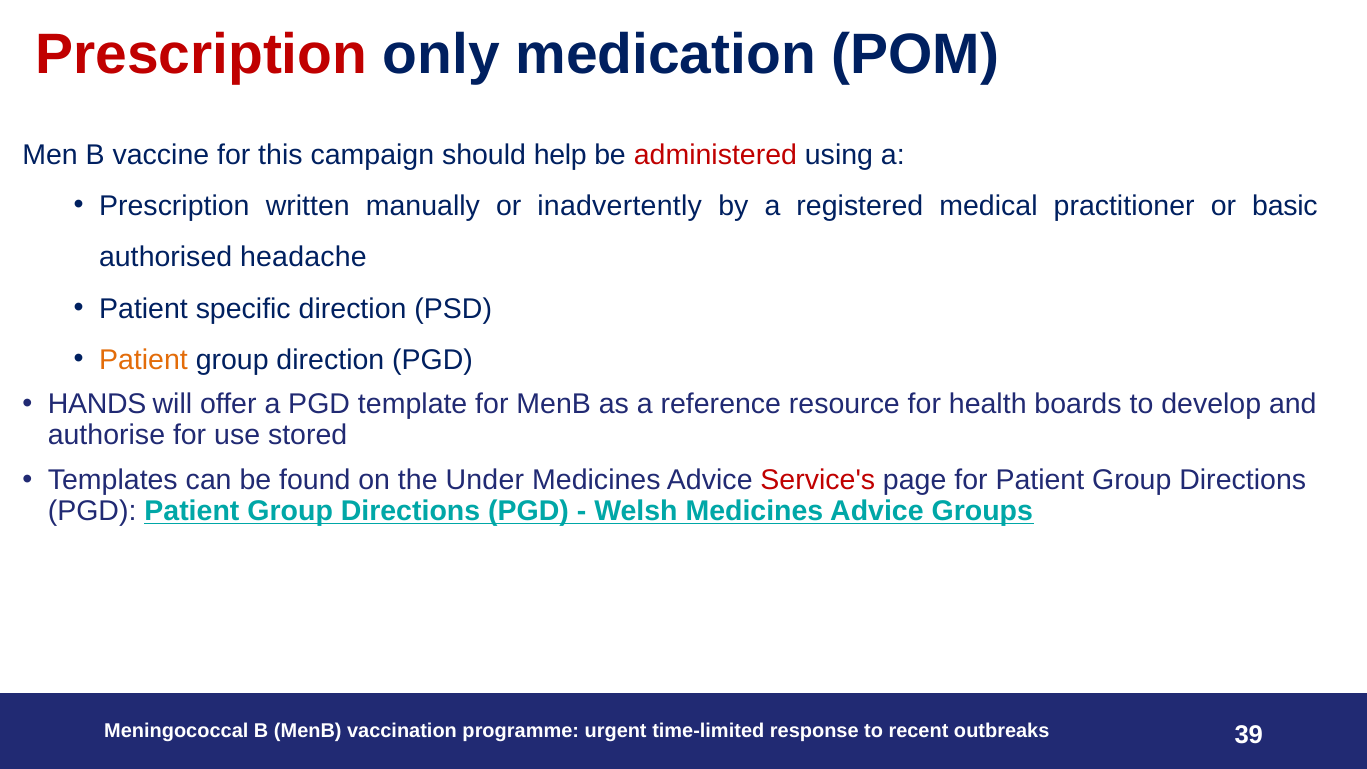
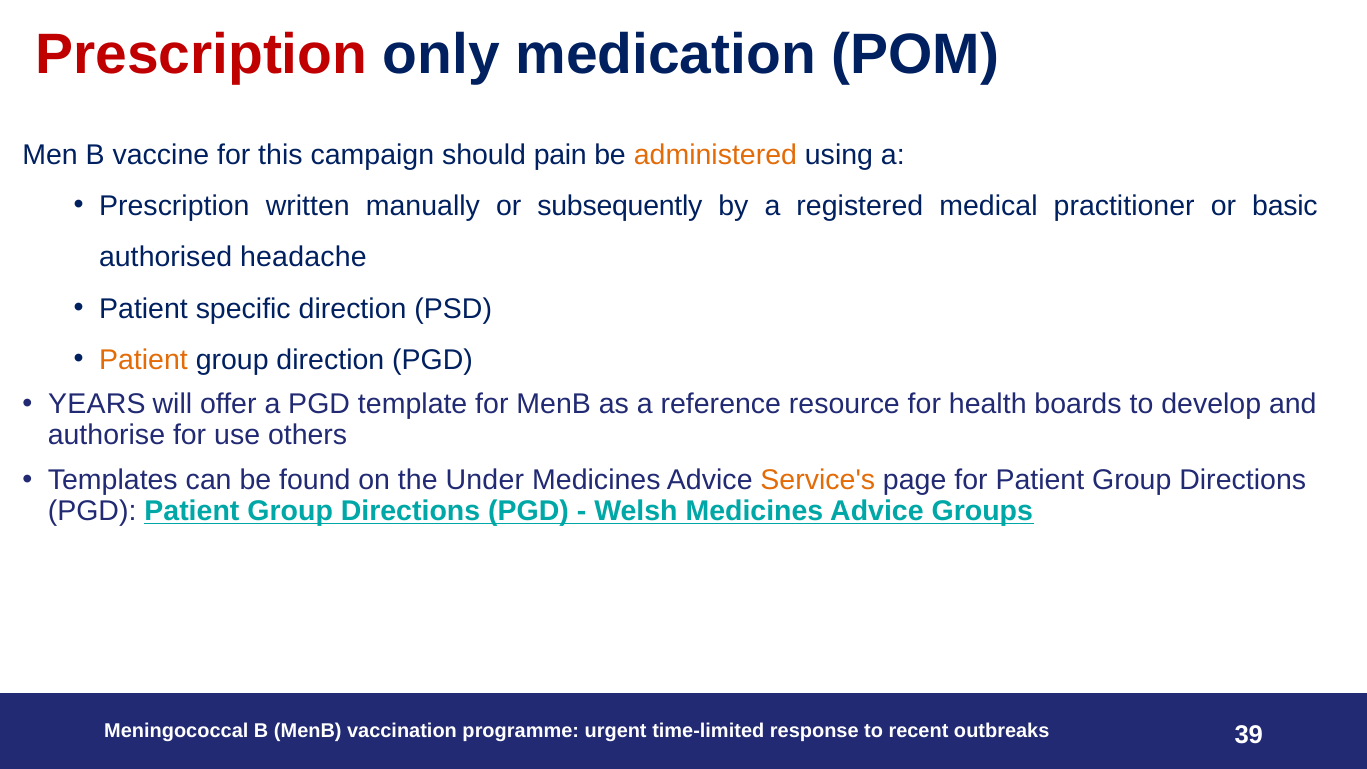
help: help -> pain (560, 155)
administered colour: red -> orange (715, 155)
inadvertently: inadvertently -> subsequently (620, 206)
HANDS: HANDS -> YEARS (97, 404)
stored: stored -> others (308, 435)
Service's colour: red -> orange (818, 480)
